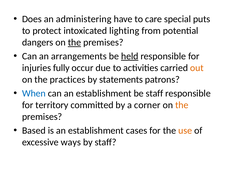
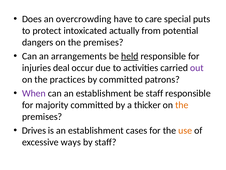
administering: administering -> overcrowding (84, 19)
lighting: lighting -> actually (124, 31)
the underline: present -> none (74, 42)
fully: fully -> deal (61, 68)
out colour: orange -> purple (197, 68)
by statements: statements -> committed (121, 79)
When colour: blue -> purple (34, 93)
territory: territory -> majority (52, 105)
corner: corner -> thicker (147, 105)
Based: Based -> Drives (34, 130)
